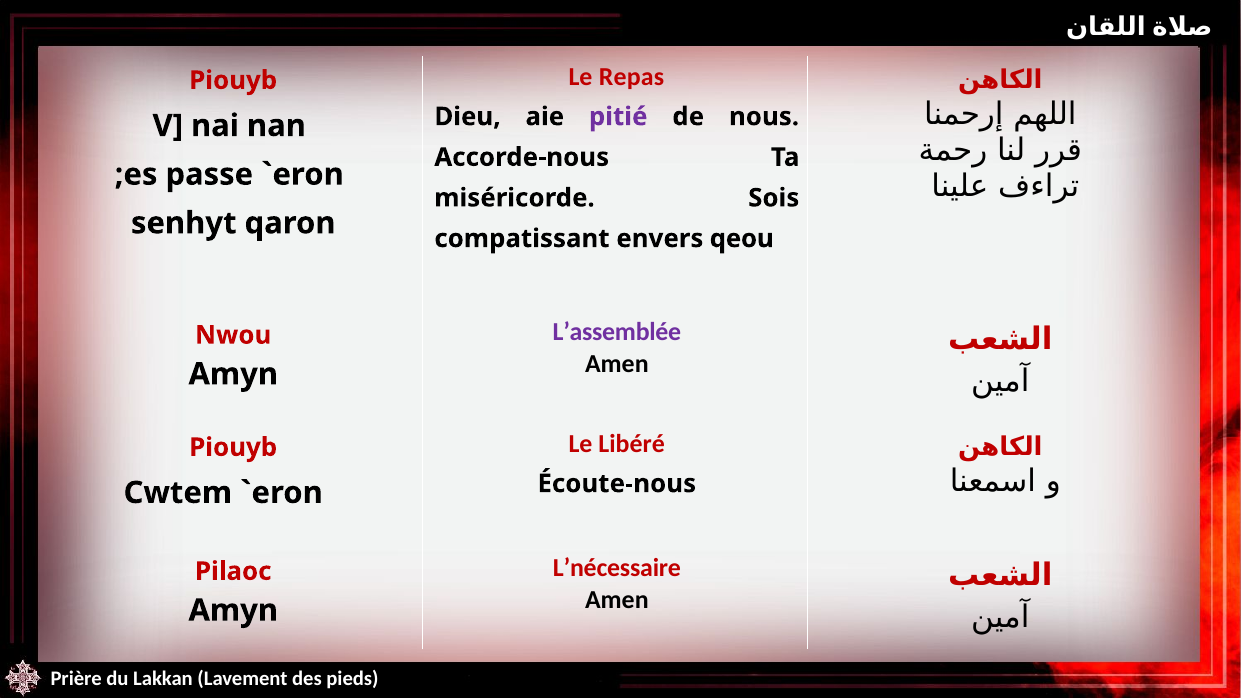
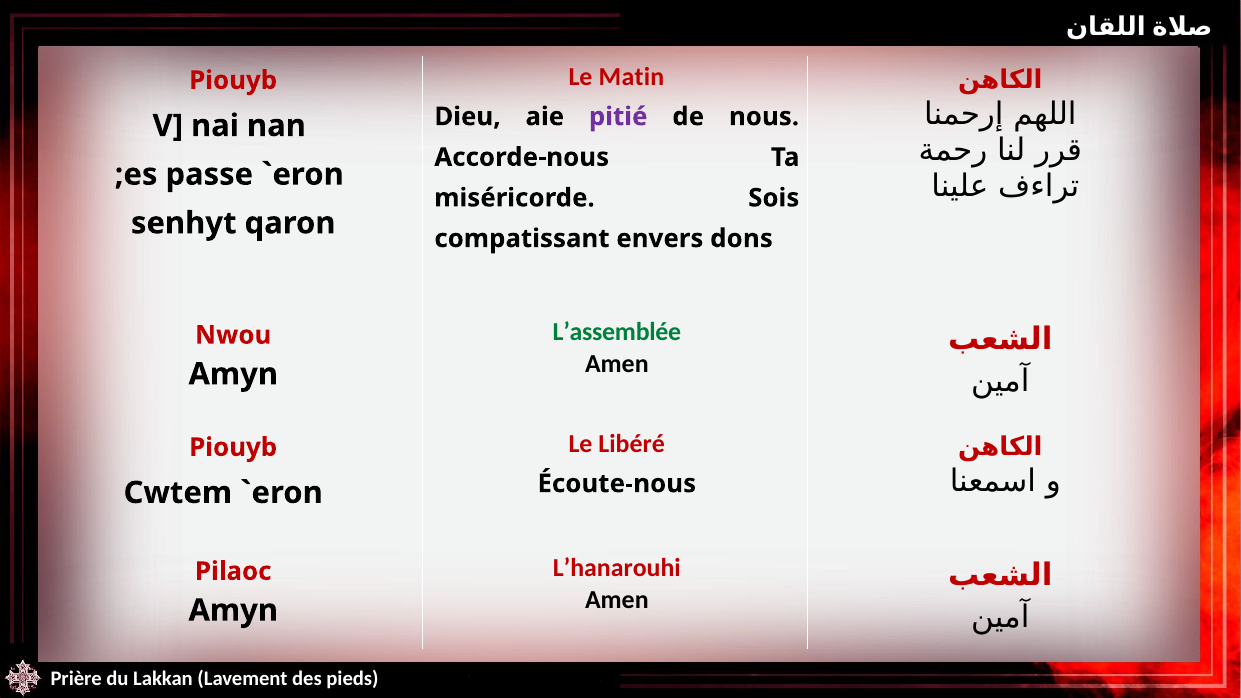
Repas: Repas -> Matin (632, 77)
qeou: qeou -> dons (741, 239)
L’assemblée colour: purple -> green (617, 332)
L’nécessaire: L’nécessaire -> L’hanarouhi (617, 568)
